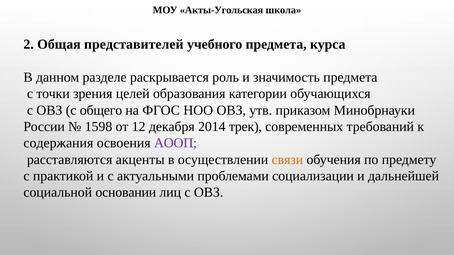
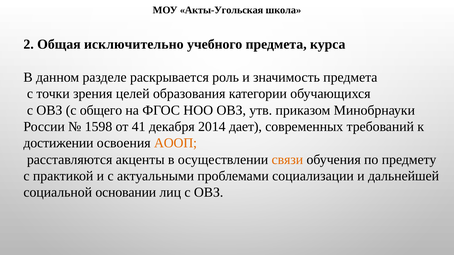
представителей: представителей -> исключительно (134, 45)
12: 12 -> 41 (139, 127)
трек: трек -> дает (245, 127)
содержания: содержания -> достижении (58, 143)
АООП colour: purple -> orange (175, 143)
